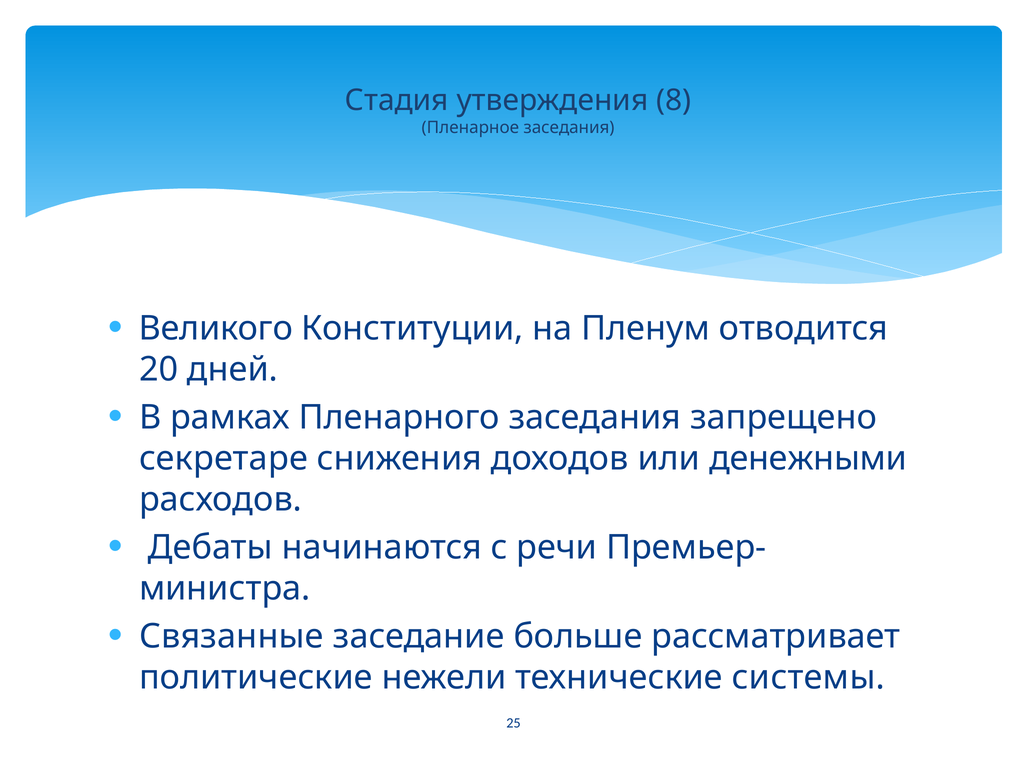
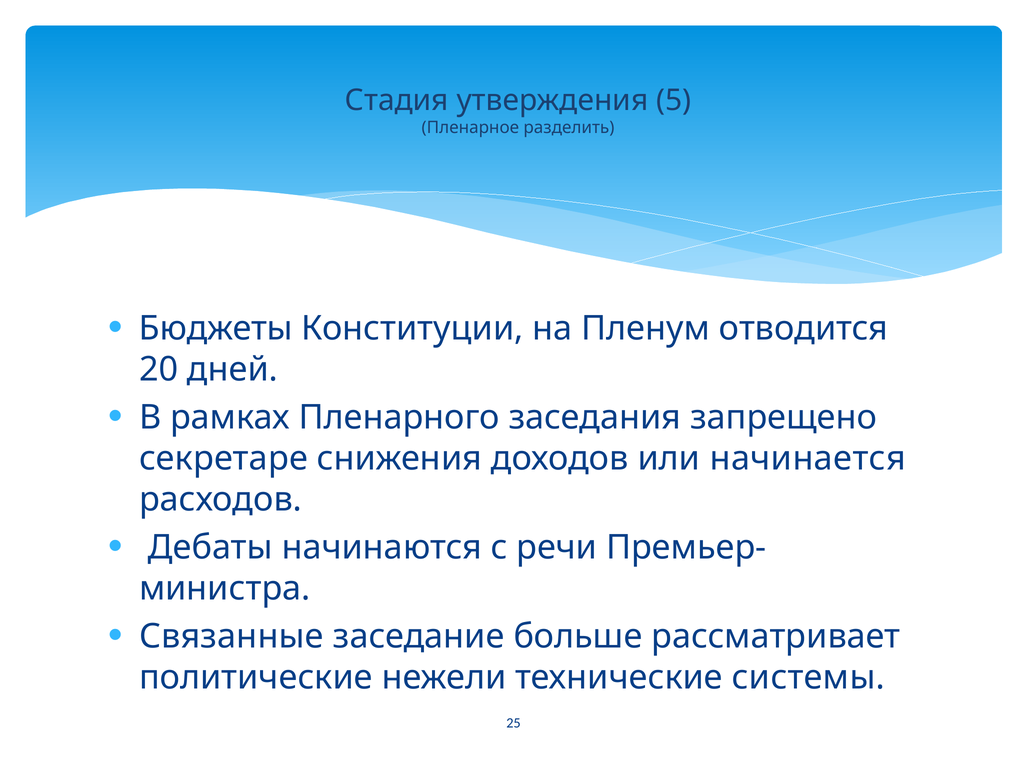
8: 8 -> 5 (674, 100)
Пленарное заседания: заседания -> разделить (569, 128)
Великого: Великого -> Бюджеты (216, 329)
денежными: денежными -> начинается (808, 459)
